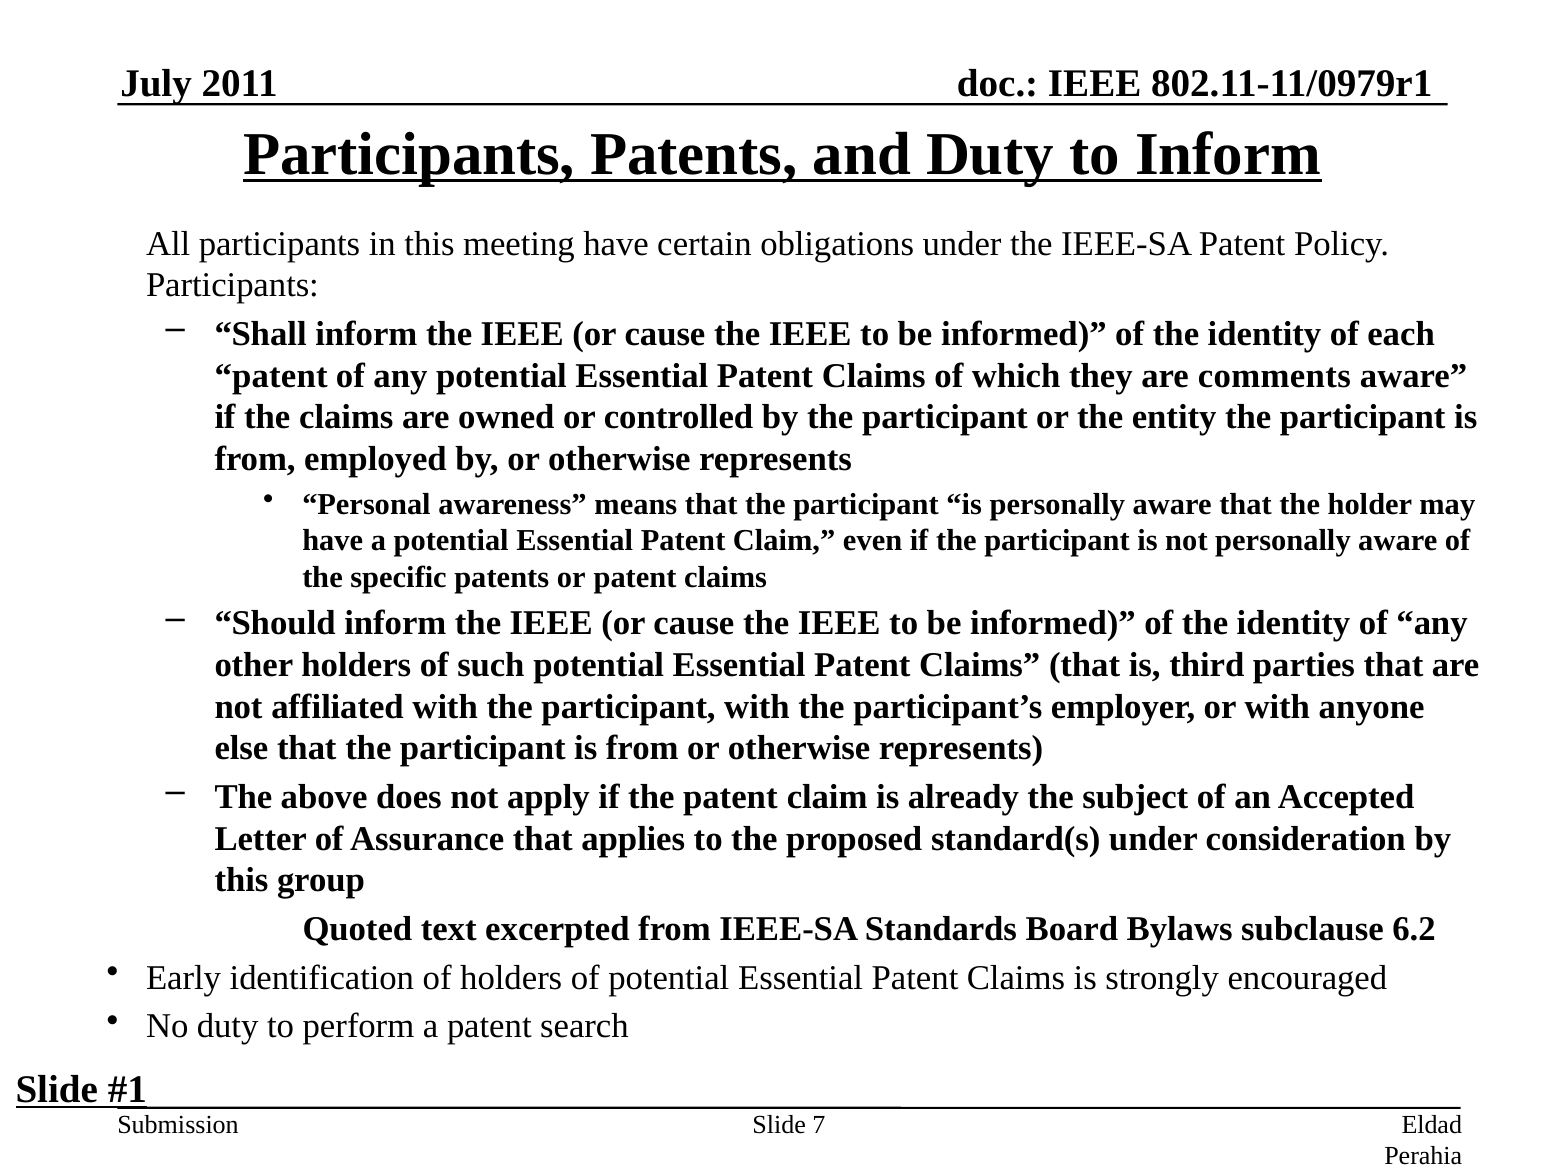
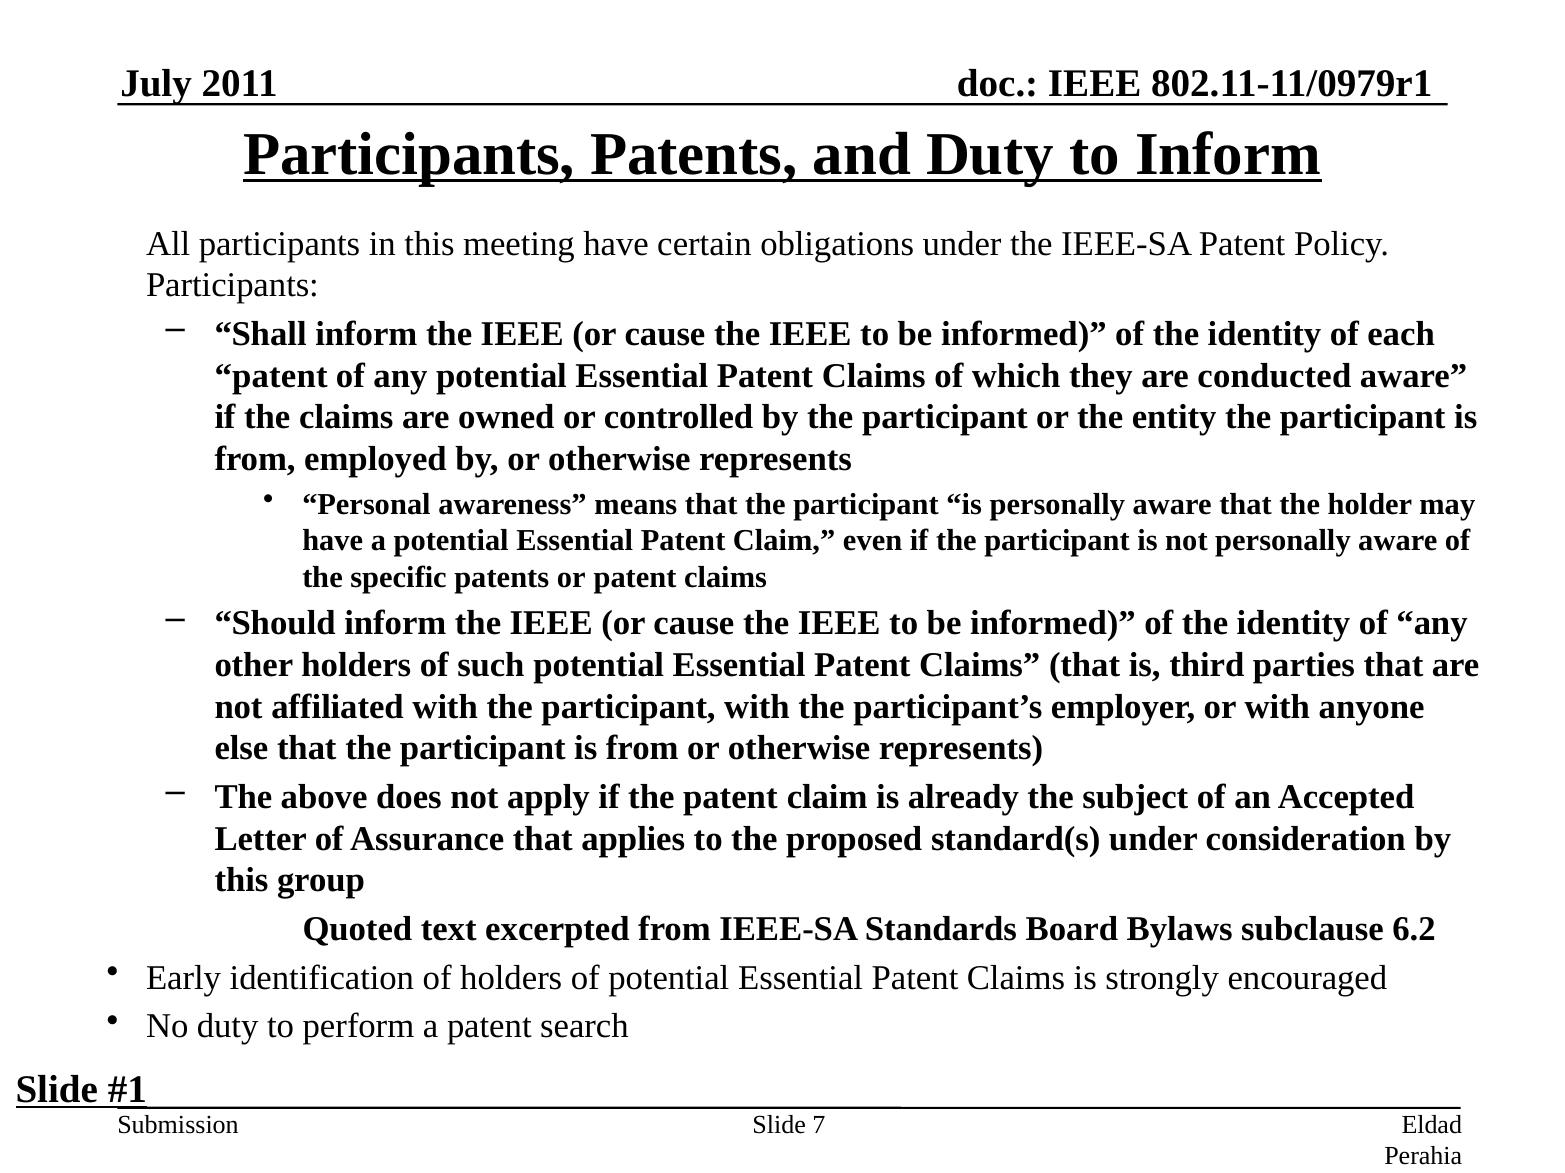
comments: comments -> conducted (1274, 376)
